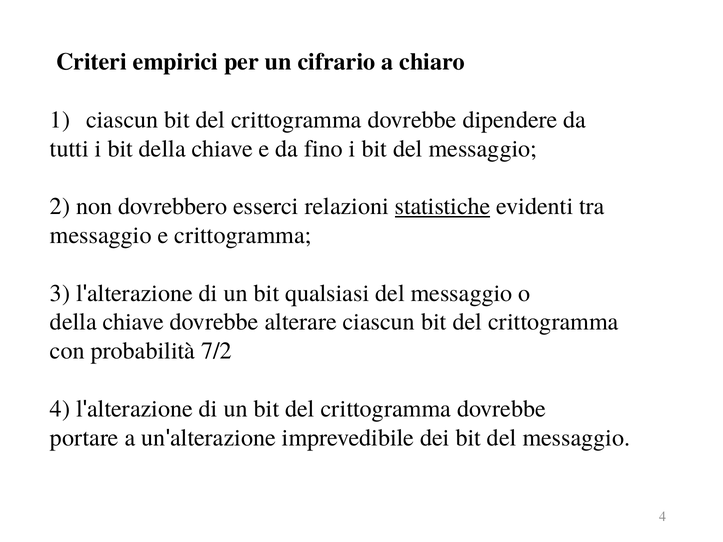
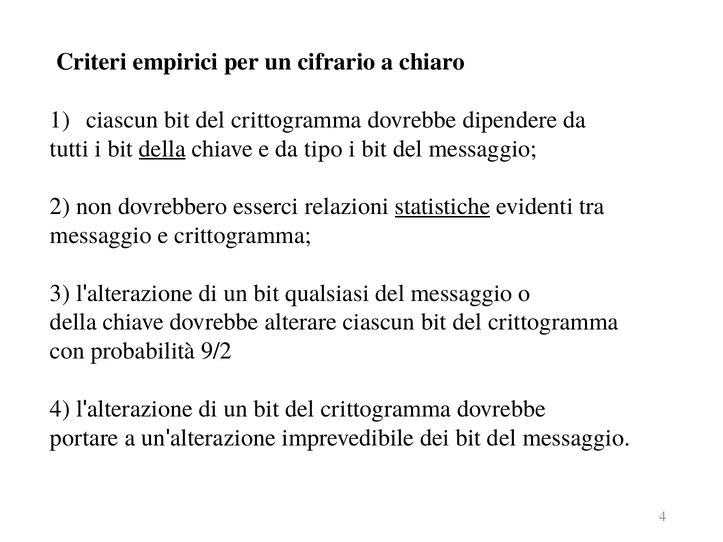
della underline: none -> present (162, 149)
fino: fino -> tipo (323, 149)
7/2: 7/2 -> 9/2 (217, 351)
